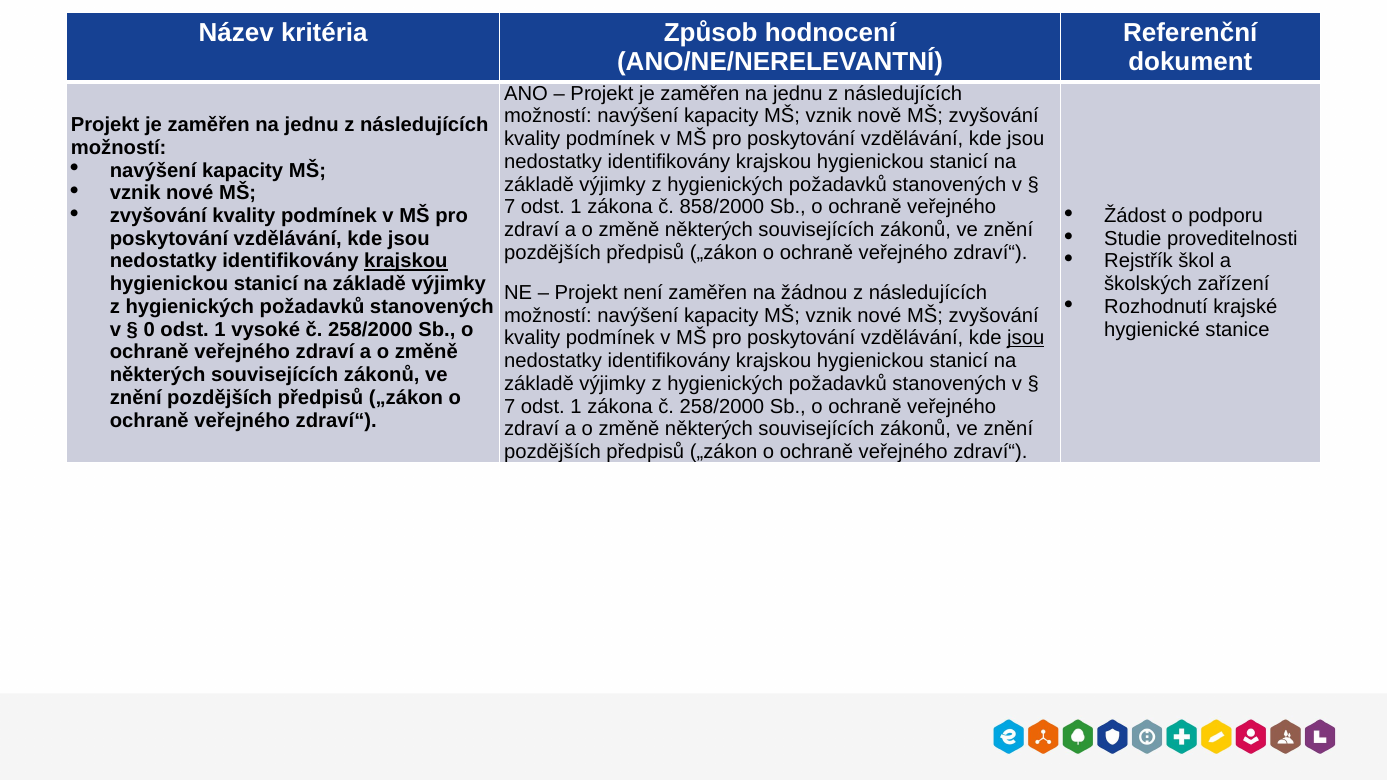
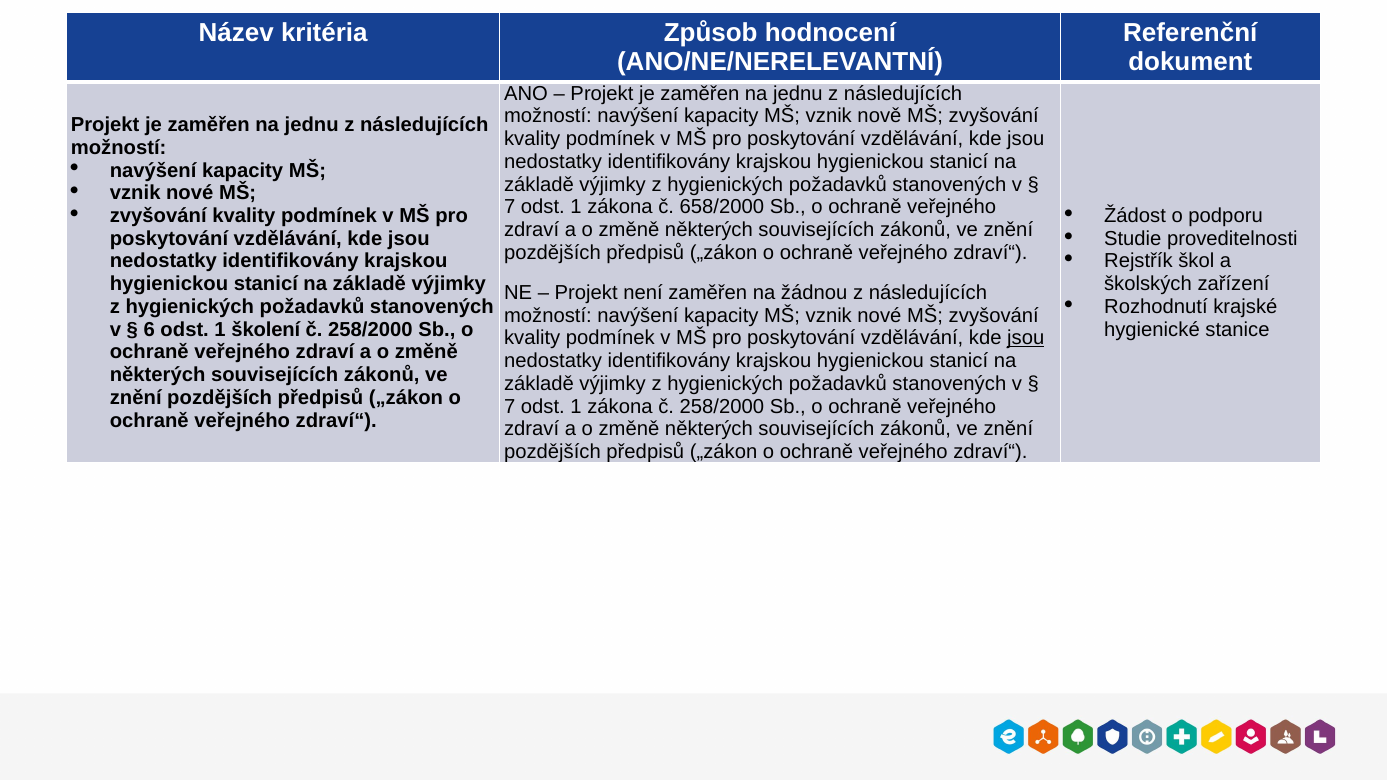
858/2000: 858/2000 -> 658/2000 (722, 207)
krajskou underline: present -> none (406, 261)
0: 0 -> 6 (149, 330)
vysoké: vysoké -> školení (266, 330)
